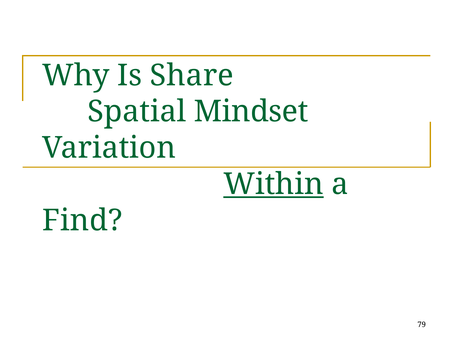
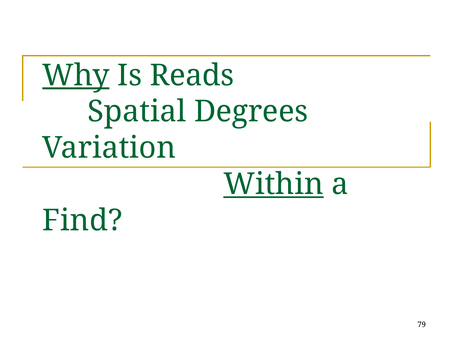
Why underline: none -> present (76, 75)
Share: Share -> Reads (192, 75)
Mindset: Mindset -> Degrees (251, 112)
